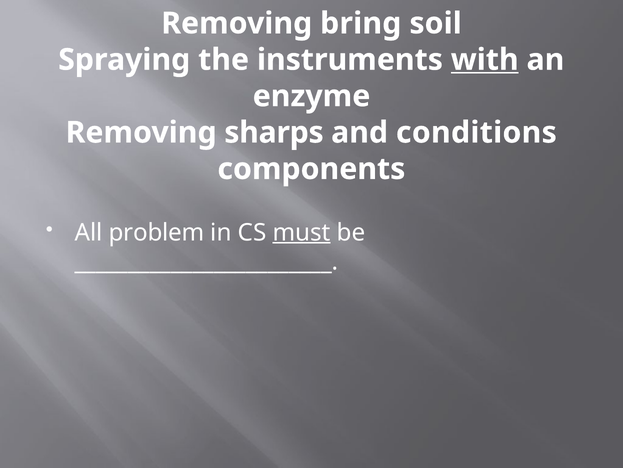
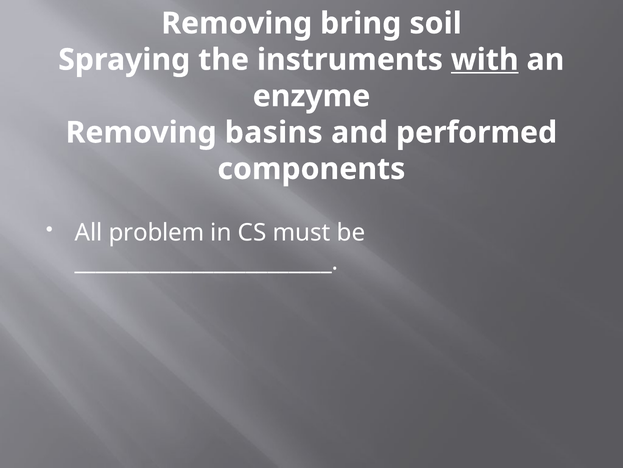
sharps: sharps -> basins (274, 132)
conditions: conditions -> performed (477, 132)
must underline: present -> none (302, 232)
